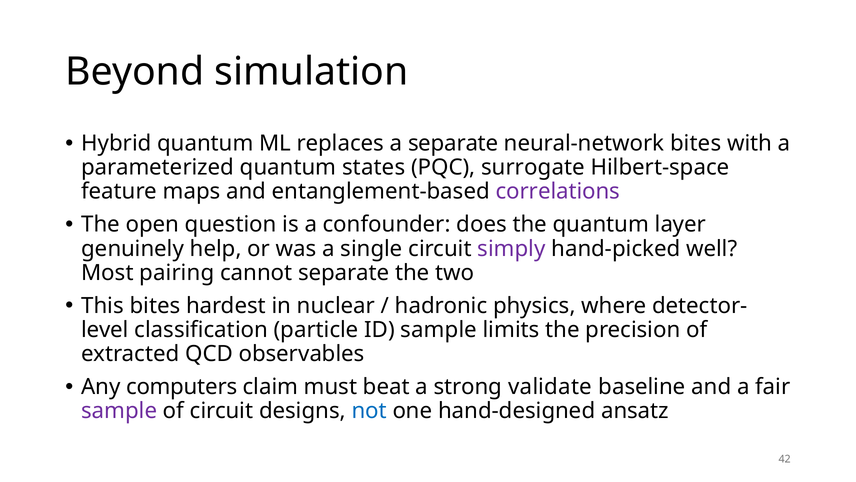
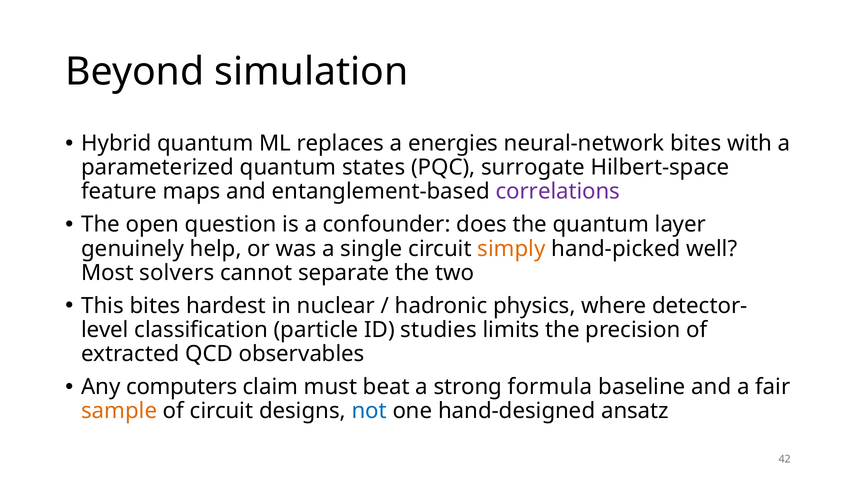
a separate: separate -> energies (453, 143)
simply colour: purple -> orange (512, 248)
pairing: pairing -> solvers (177, 273)
ID sample: sample -> studies (439, 330)
validate: validate -> formula (550, 387)
sample colour: purple -> orange (119, 411)
